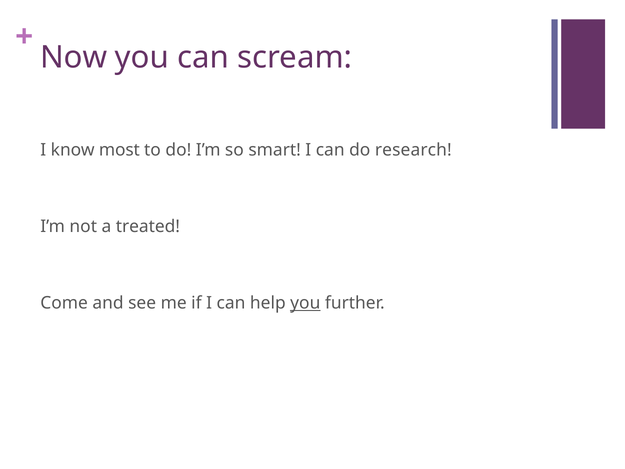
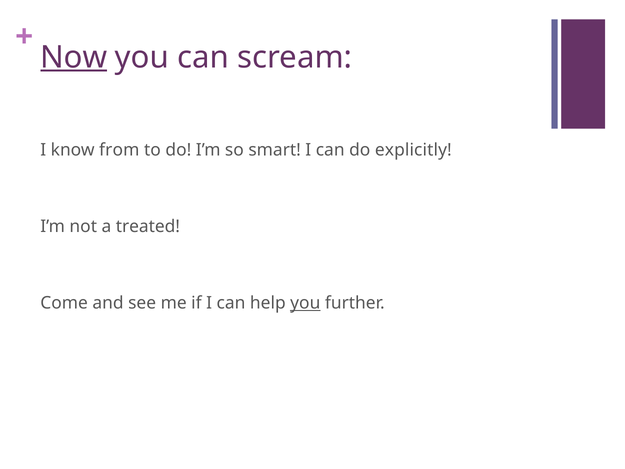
Now underline: none -> present (74, 57)
most: most -> from (119, 150)
research: research -> explicitly (413, 150)
